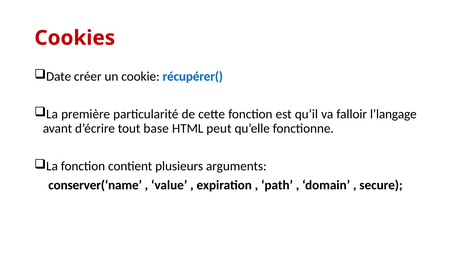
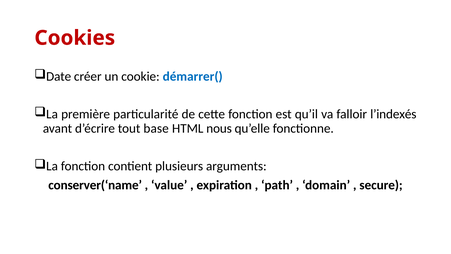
récupérer(: récupérer( -> démarrer( (193, 76)
l’langage: l’langage -> l’indexés (393, 114)
peut: peut -> nous (219, 128)
